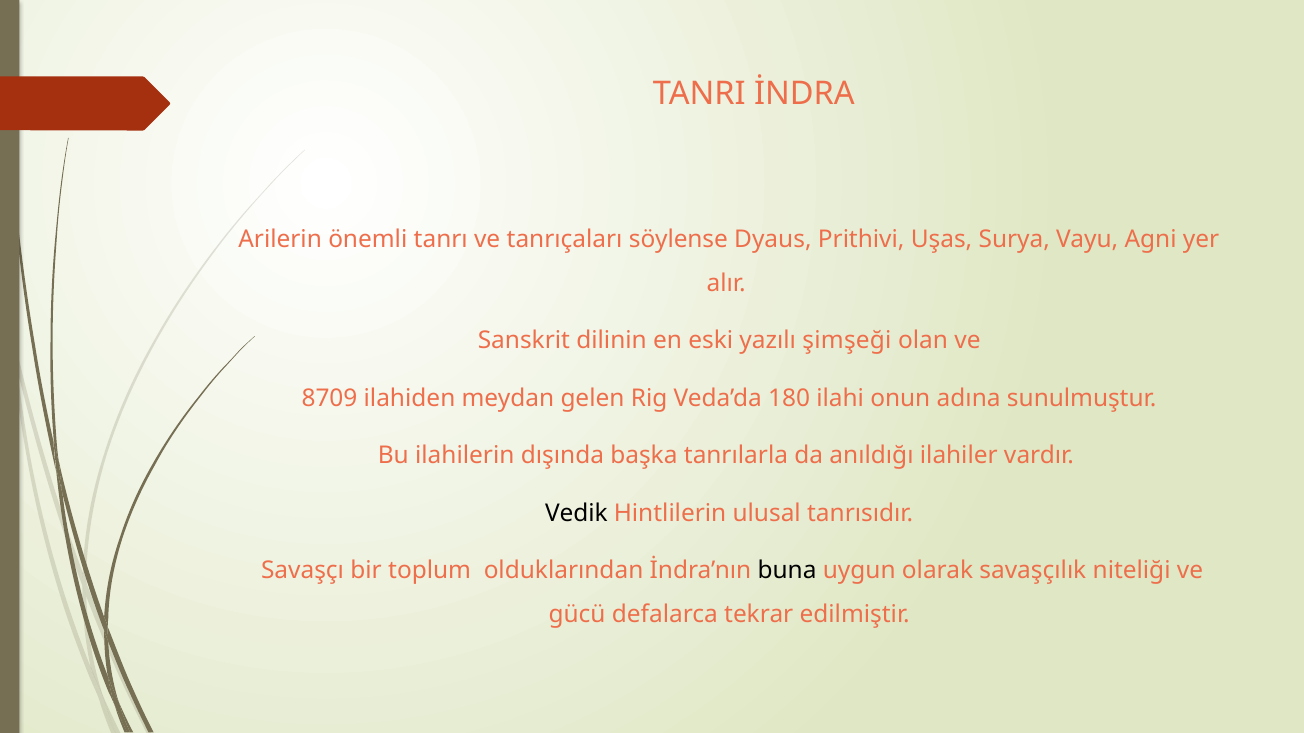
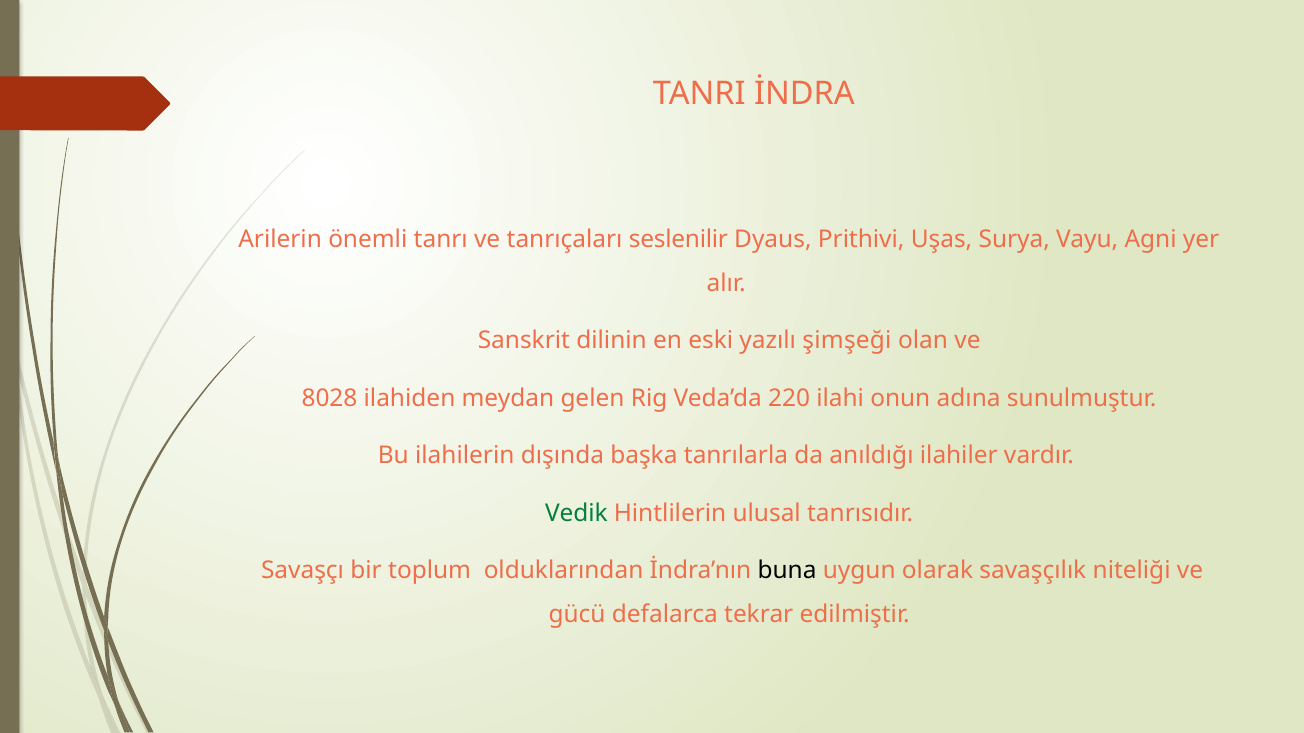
söylense: söylense -> seslenilir (678, 239)
8709: 8709 -> 8028 (329, 398)
180: 180 -> 220 (789, 398)
Vedik colour: black -> green (576, 514)
